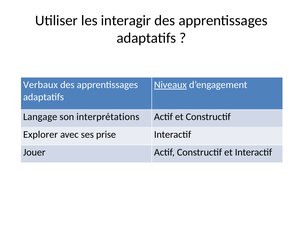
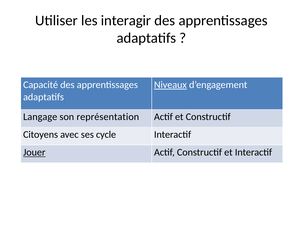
Verbaux: Verbaux -> Capacité (41, 85)
interprétations: interprétations -> représentation (108, 117)
Explorer: Explorer -> Citoyens (41, 135)
prise: prise -> cycle (106, 135)
Jouer underline: none -> present (34, 153)
